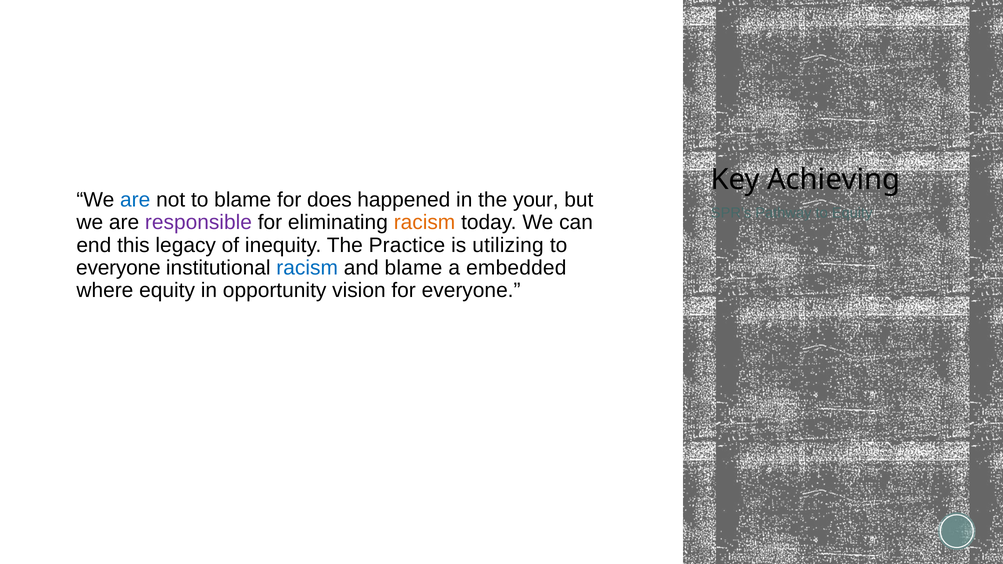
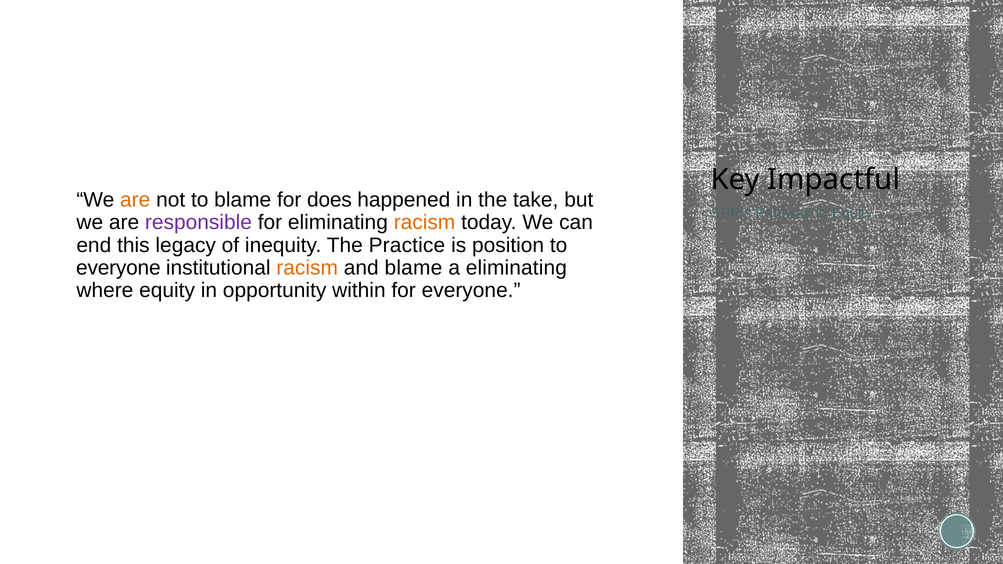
Achieving: Achieving -> Impactful (834, 180)
are colour: blue -> orange (135, 200)
your: your -> take (536, 200)
utilizing: utilizing -> position (508, 245)
racism colour: blue -> orange (307, 268)
a embedded: embedded -> eliminating (516, 268)
vision: vision -> within (359, 290)
